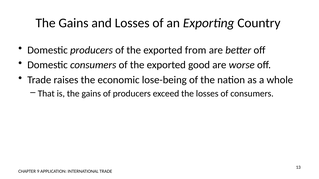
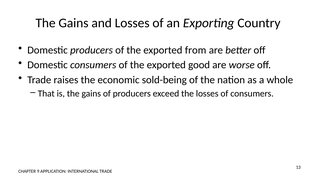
lose-being: lose-being -> sold-being (164, 80)
